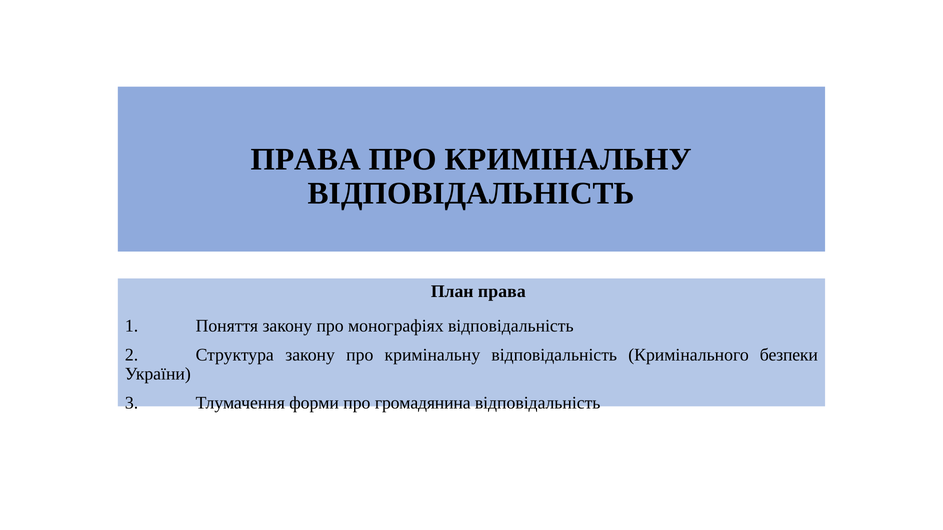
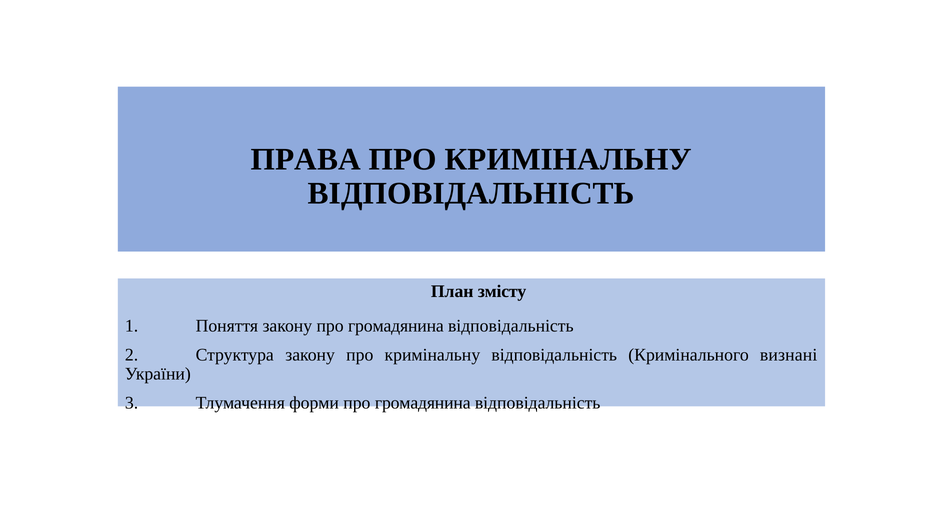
План права: права -> змісту (502, 292)
закону про монографіях: монографіях -> громадянина (396, 326)
безпеки: безпеки -> визнані (789, 355)
